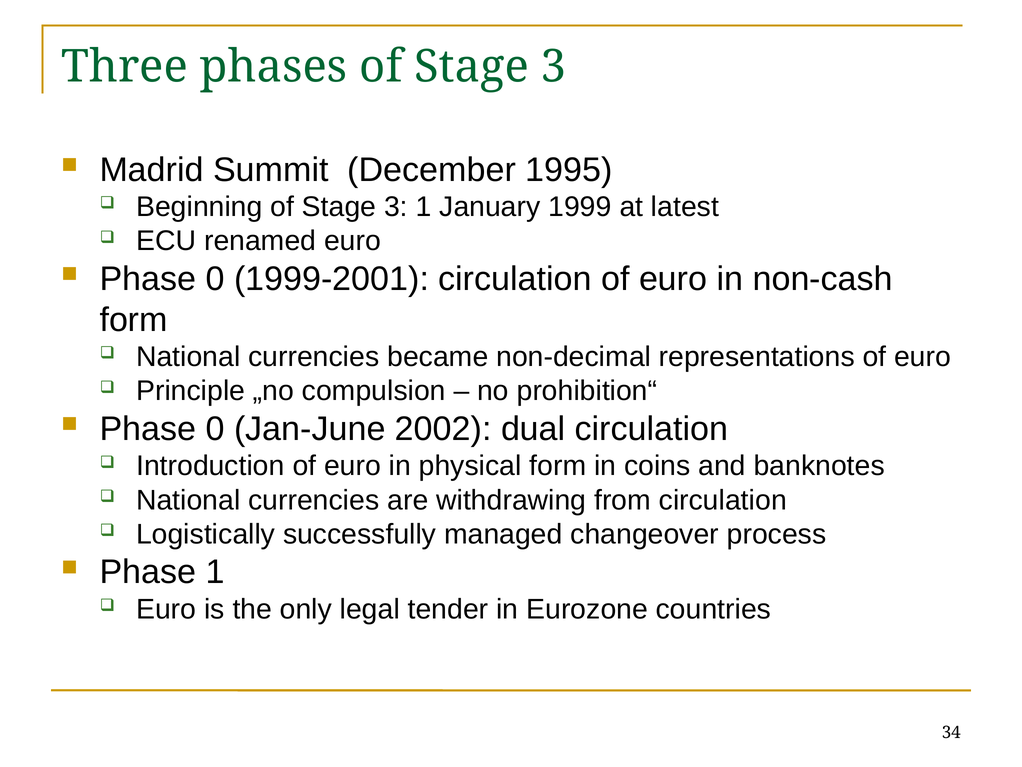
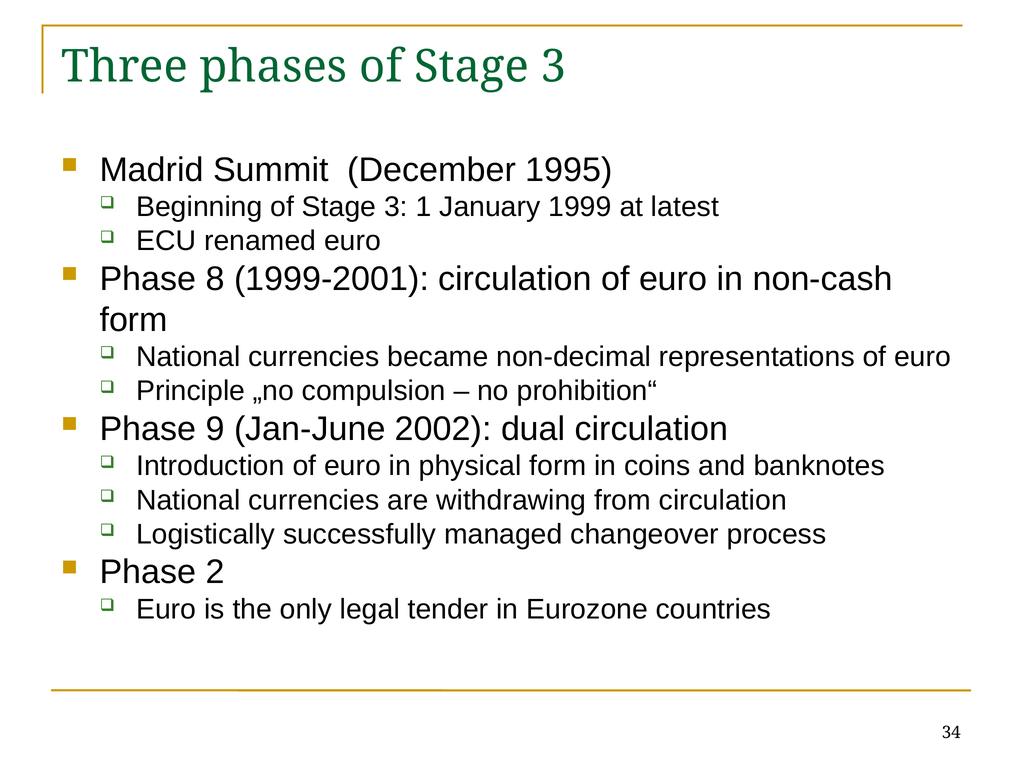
0: 0 -> 8 (215, 279)
0: 0 -> 9 (215, 429)
Phase 1: 1 -> 2 (215, 572)
